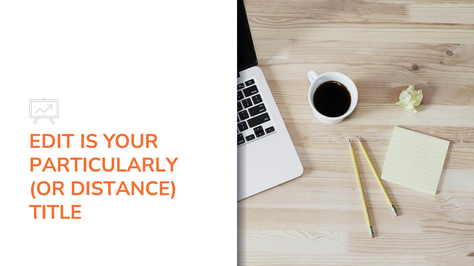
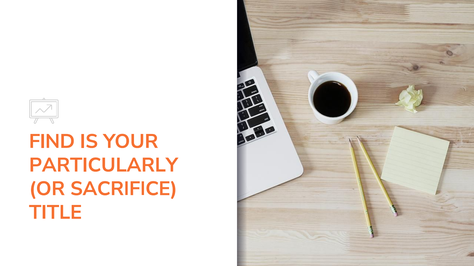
EDIT: EDIT -> FIND (52, 142)
DISTANCE: DISTANCE -> SACRIFICE (124, 189)
